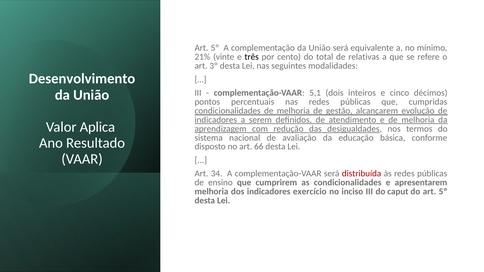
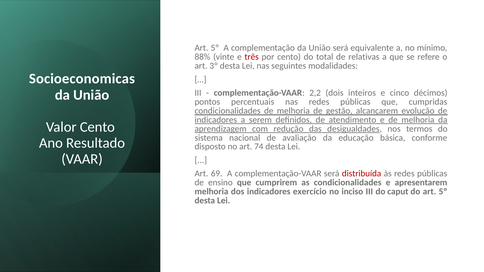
21%: 21% -> 88% (202, 57)
três colour: black -> red (252, 57)
Desenvolvimento: Desenvolvimento -> Socioeconomicas (82, 79)
5,1: 5,1 -> 2,2 (315, 93)
Valor Aplica: Aplica -> Cento (97, 127)
66: 66 -> 74 (259, 147)
34: 34 -> 69 (217, 174)
